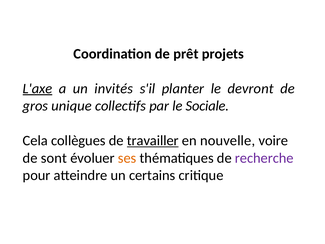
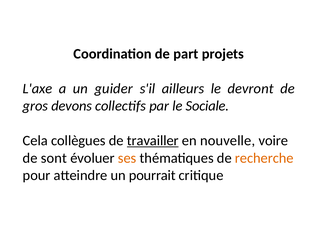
prêt: prêt -> part (186, 54)
L'axe underline: present -> none (37, 88)
invités: invités -> guider (114, 88)
planter: planter -> ailleurs (183, 88)
unique: unique -> devons (72, 106)
recherche colour: purple -> orange (264, 158)
certains: certains -> pourrait (152, 175)
